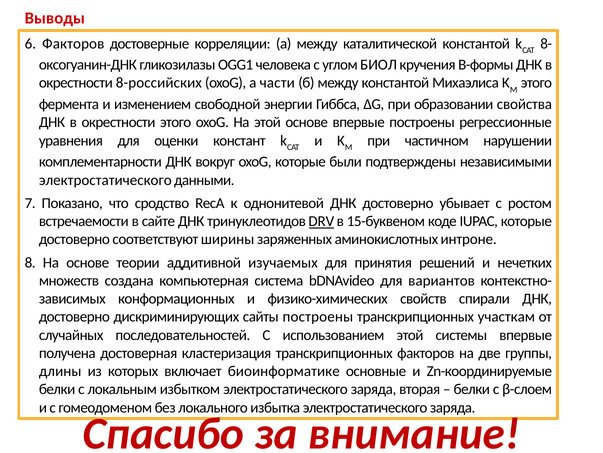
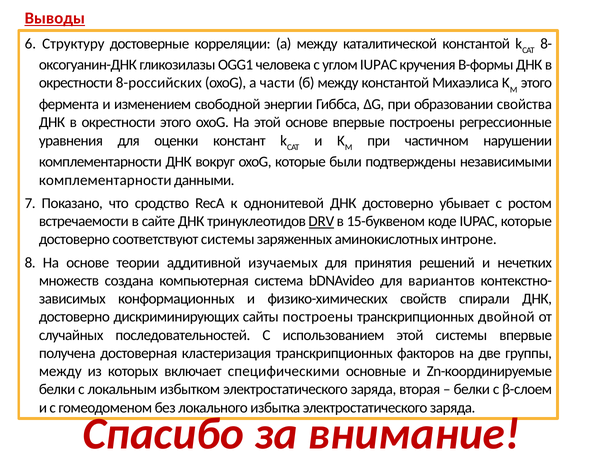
Выводы underline: none -> present (55, 18)
6 Факторов: Факторов -> Структуру (73, 43)
углом БИОЛ: БИОЛ -> IUPAC (379, 65)
электростатического: электростатического -> комплементарности (105, 180)
соответствуют ширины: ширины -> системы (228, 239)
участкам: участкам -> двойной (506, 316)
длины: длины -> между (60, 371)
биоинформатике: биоинформатике -> специфическими (284, 371)
